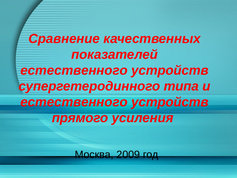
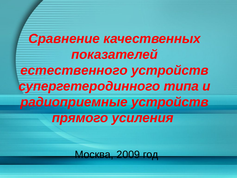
естественного: естественного -> радиоприемные (74, 102)
